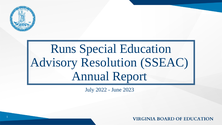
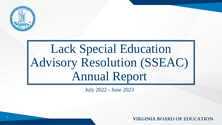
Runs: Runs -> Lack (63, 49)
